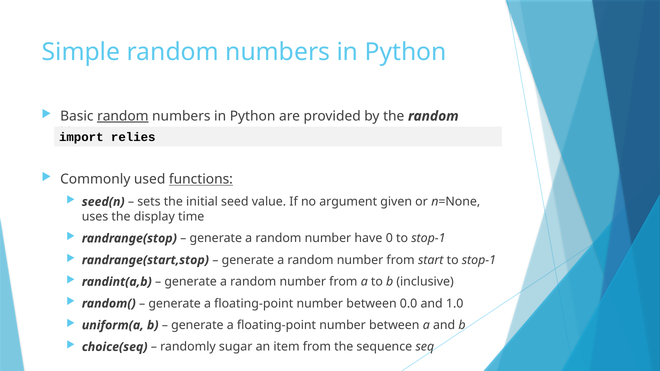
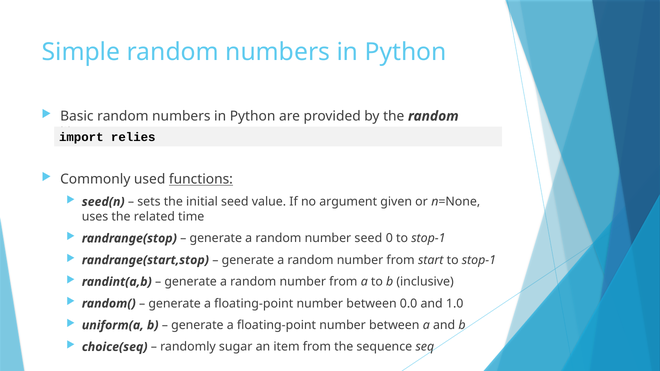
random underline: present -> none (123, 116)
display: display -> related (154, 217)
number have: have -> seed (368, 239)
